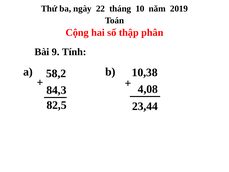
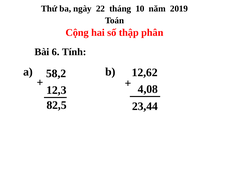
9: 9 -> 6 (56, 52)
10,38: 10,38 -> 12,62 (145, 72)
84,3: 84,3 -> 12,3 (56, 90)
